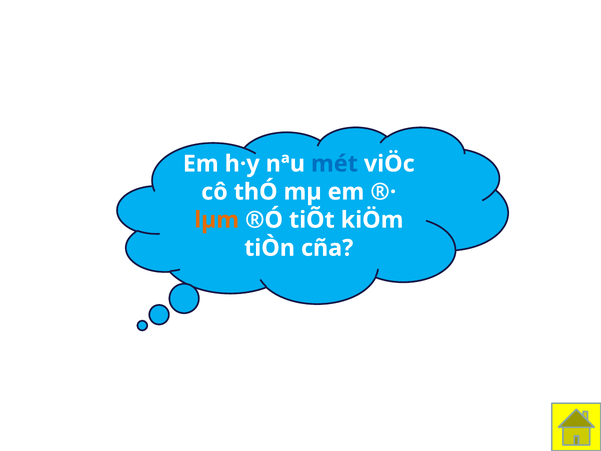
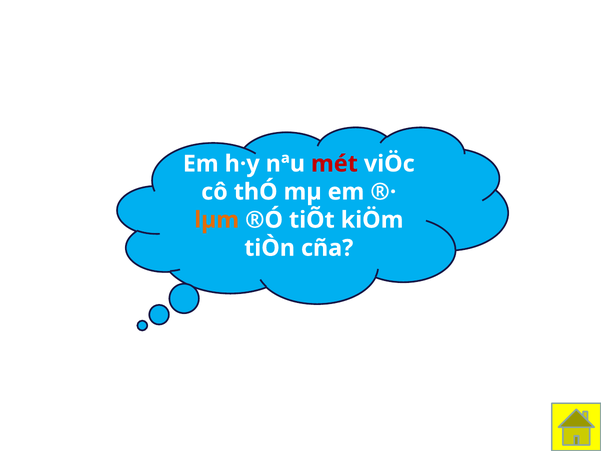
mét colour: blue -> red (334, 164)
